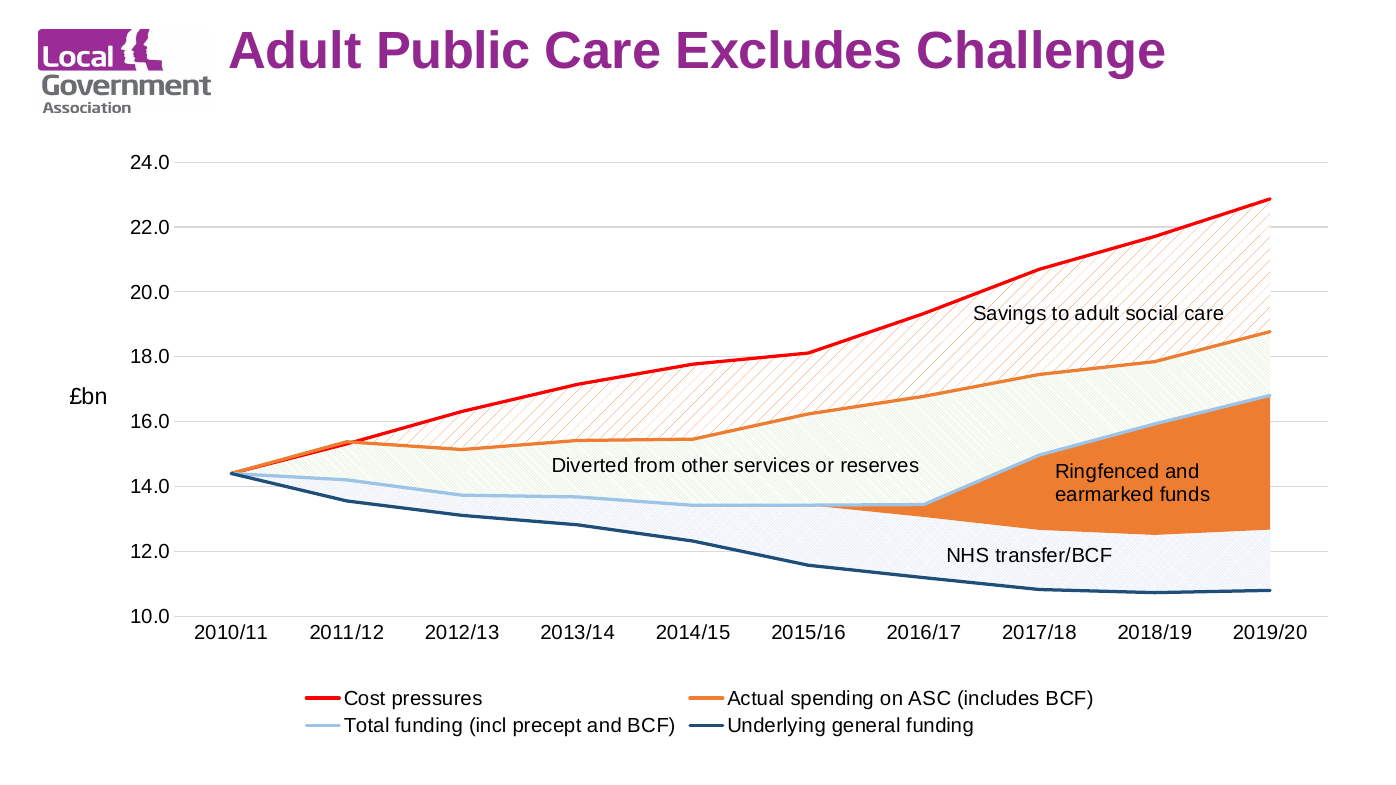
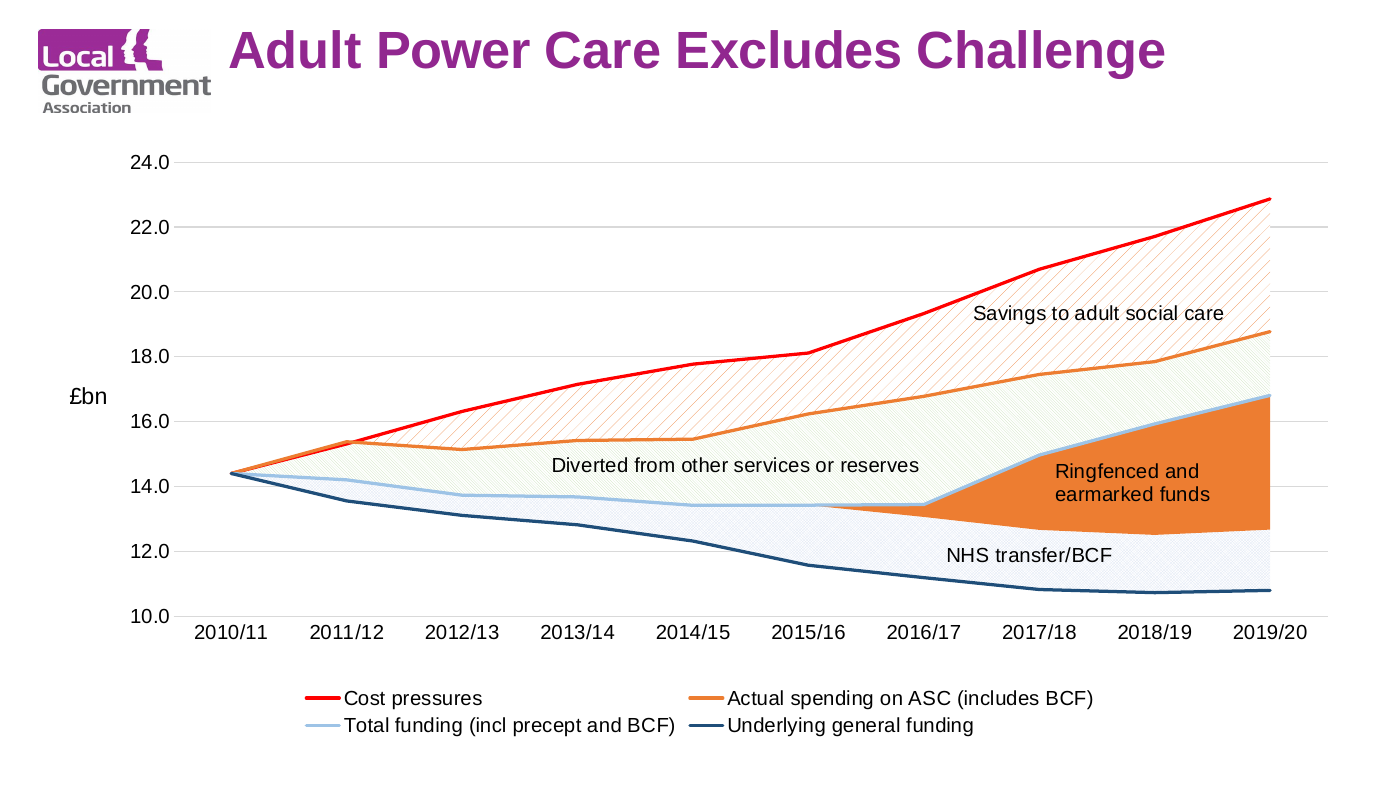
Public: Public -> Power (454, 52)
